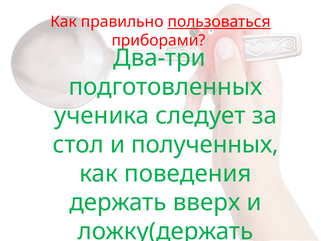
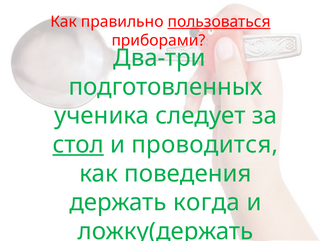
стол underline: none -> present (78, 145)
полученных: полученных -> проводится (205, 145)
вверх: вверх -> когда (206, 202)
